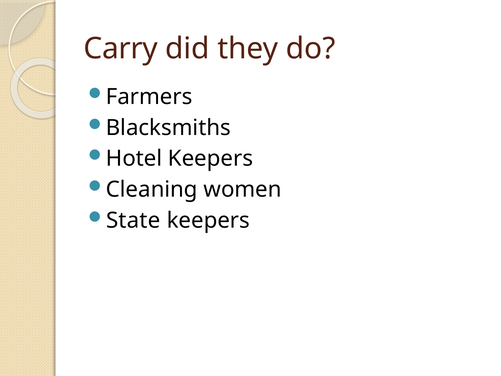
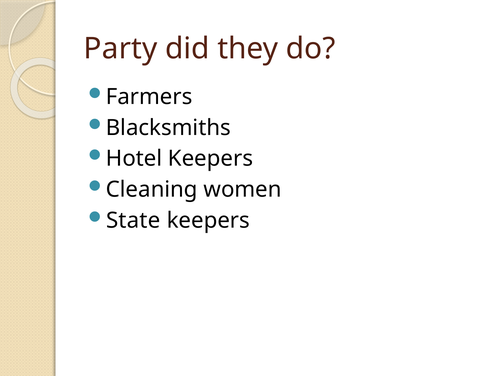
Carry: Carry -> Party (120, 48)
